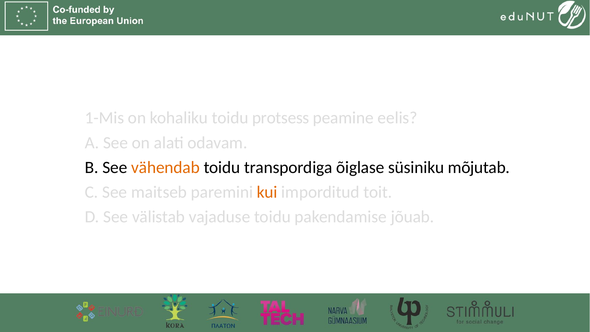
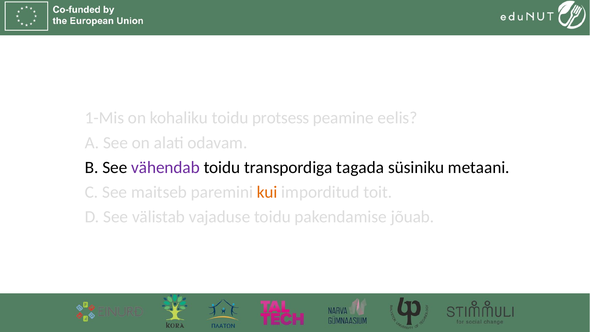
vähendab colour: orange -> purple (166, 167)
õiglase: õiglase -> tagada (360, 167)
mõjutab: mõjutab -> metaani (479, 167)
